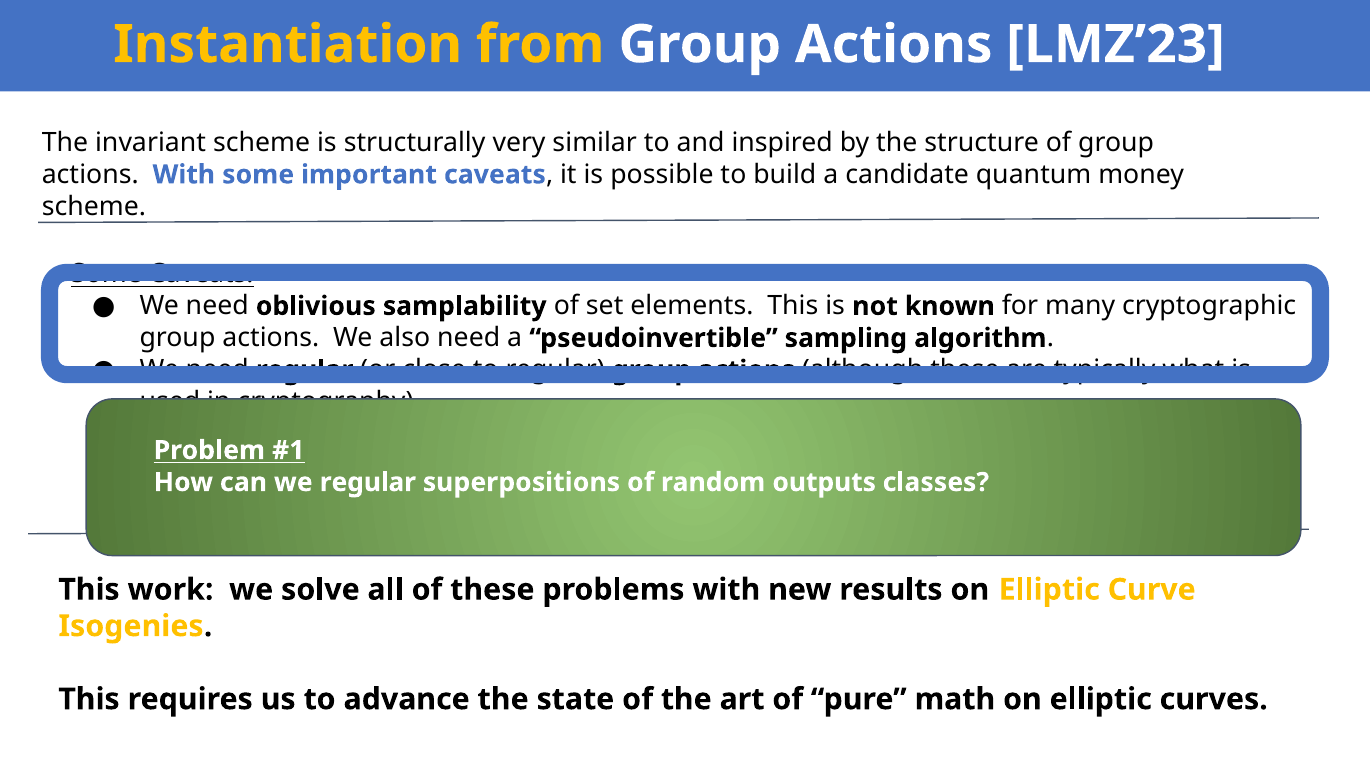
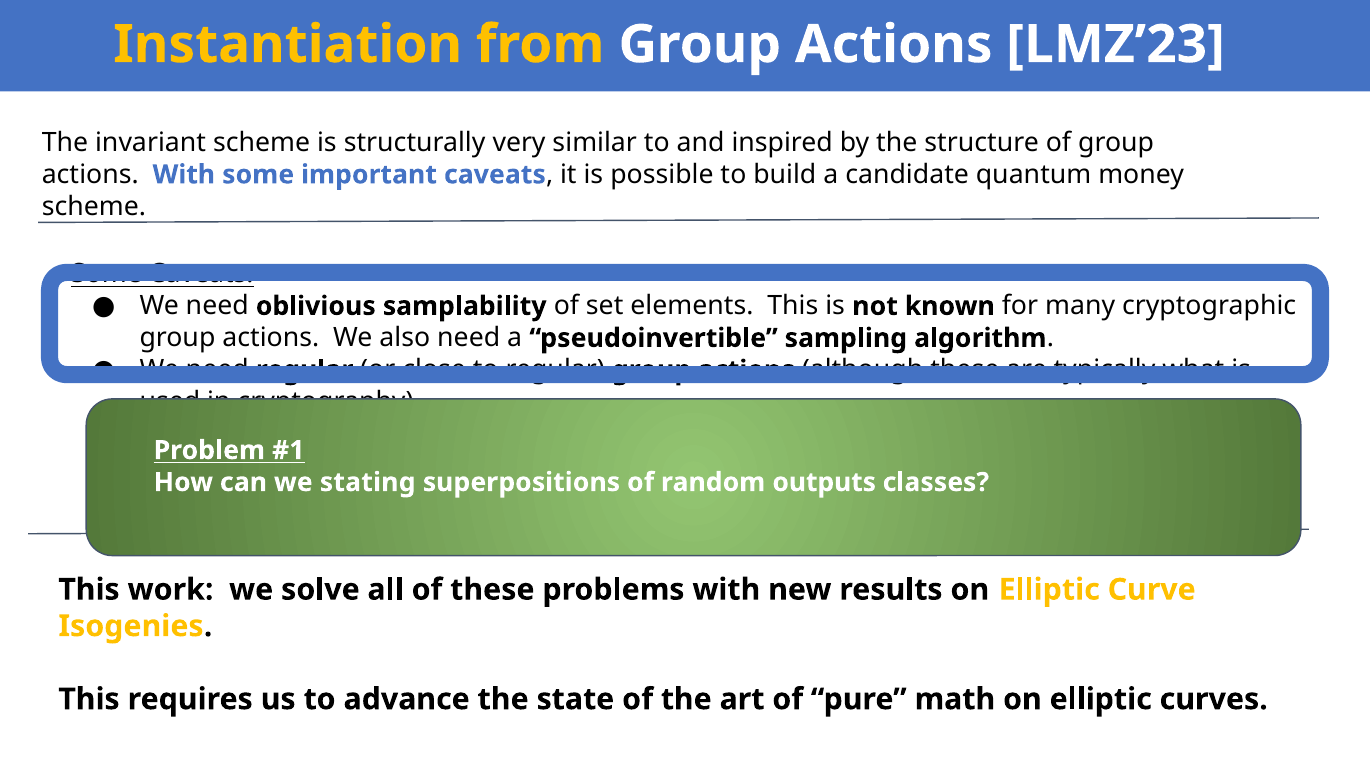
we regular: regular -> stating (368, 482)
